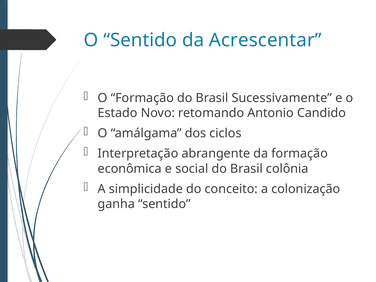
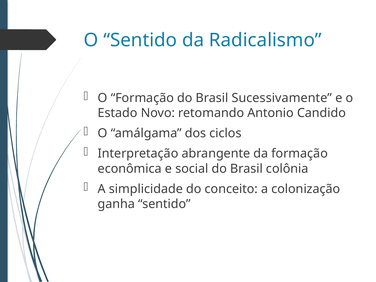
Acrescentar: Acrescentar -> Radicalismo (265, 40)
